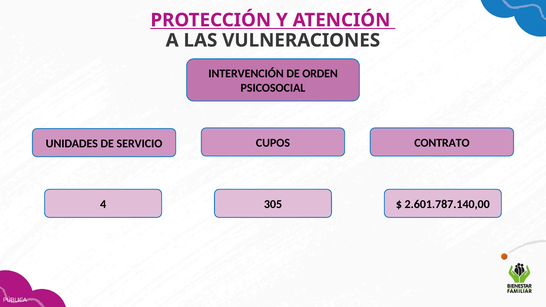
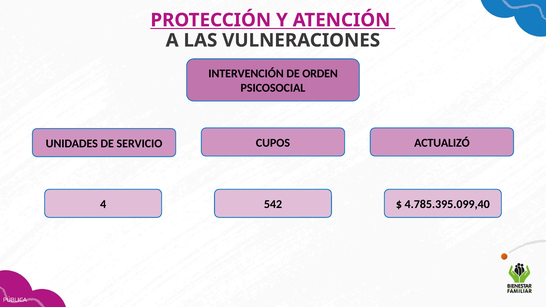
CONTRATO: CONTRATO -> ACTUALIZÓ (442, 143)
305: 305 -> 542 (273, 204)
2.601.787.140,00: 2.601.787.140,00 -> 4.785.395.099,40 (447, 204)
